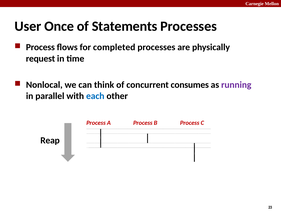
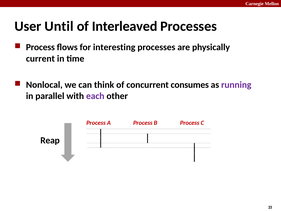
Once: Once -> Until (59, 26)
Statements: Statements -> Interleaved (125, 26)
completed: completed -> interesting (114, 47)
request: request -> current (40, 58)
each colour: blue -> purple (95, 96)
